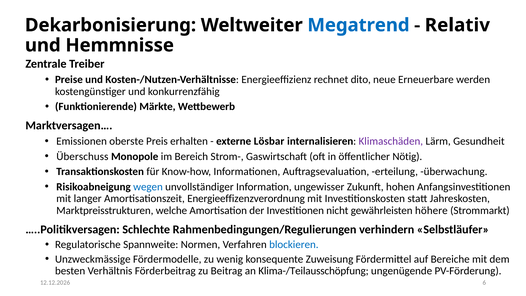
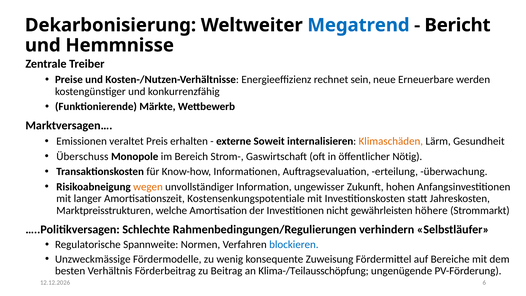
Relativ: Relativ -> Bericht (458, 25)
dito: dito -> sein (361, 80)
oberste: oberste -> veraltet (127, 141)
Lösbar: Lösbar -> Soweit (269, 141)
Klimaschäden colour: purple -> orange (391, 141)
wegen colour: blue -> orange (148, 187)
Energieeffizenzverordnung: Energieeffizenzverordnung -> Kostensenkungspotentiale (246, 198)
